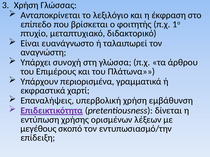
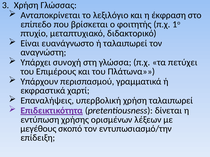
άρθρου: άρθρου -> πετύχει (183, 63)
περιορισμένα: περιορισμένα -> περισπασμού (87, 82)
χρήση εμβάθυνση: εμβάθυνση -> ταλαιπωρεί (171, 101)
